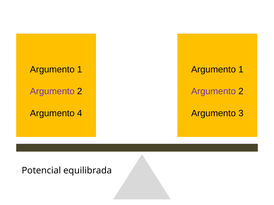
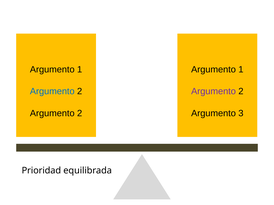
Argumento colour: purple -> blue (52, 92)
4: 4 -> 2 (80, 114)
Potencial: Potencial -> Prioridad (41, 171)
